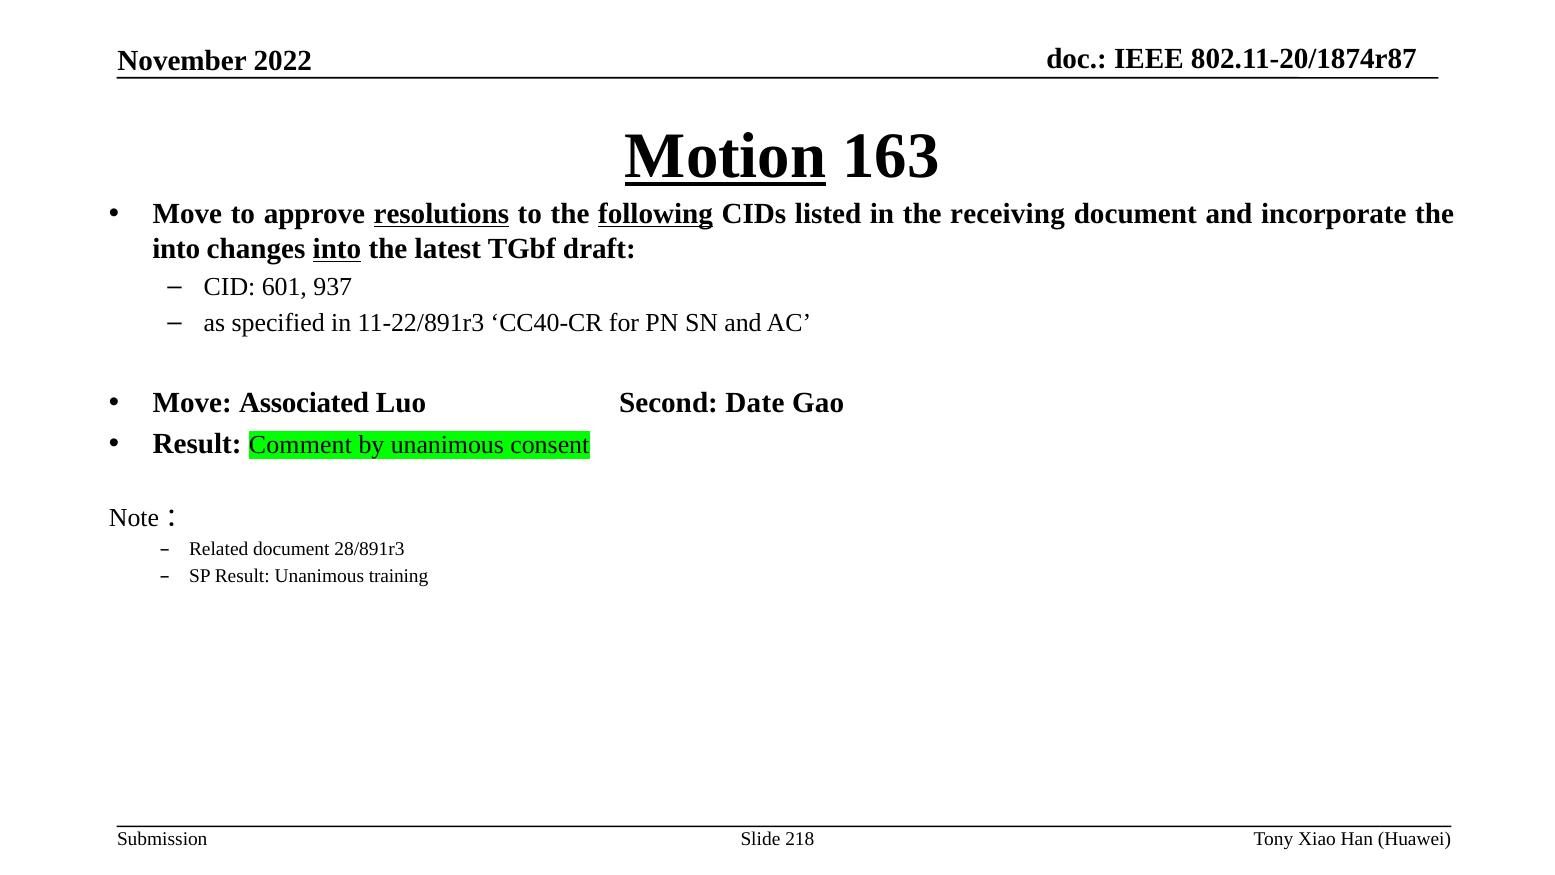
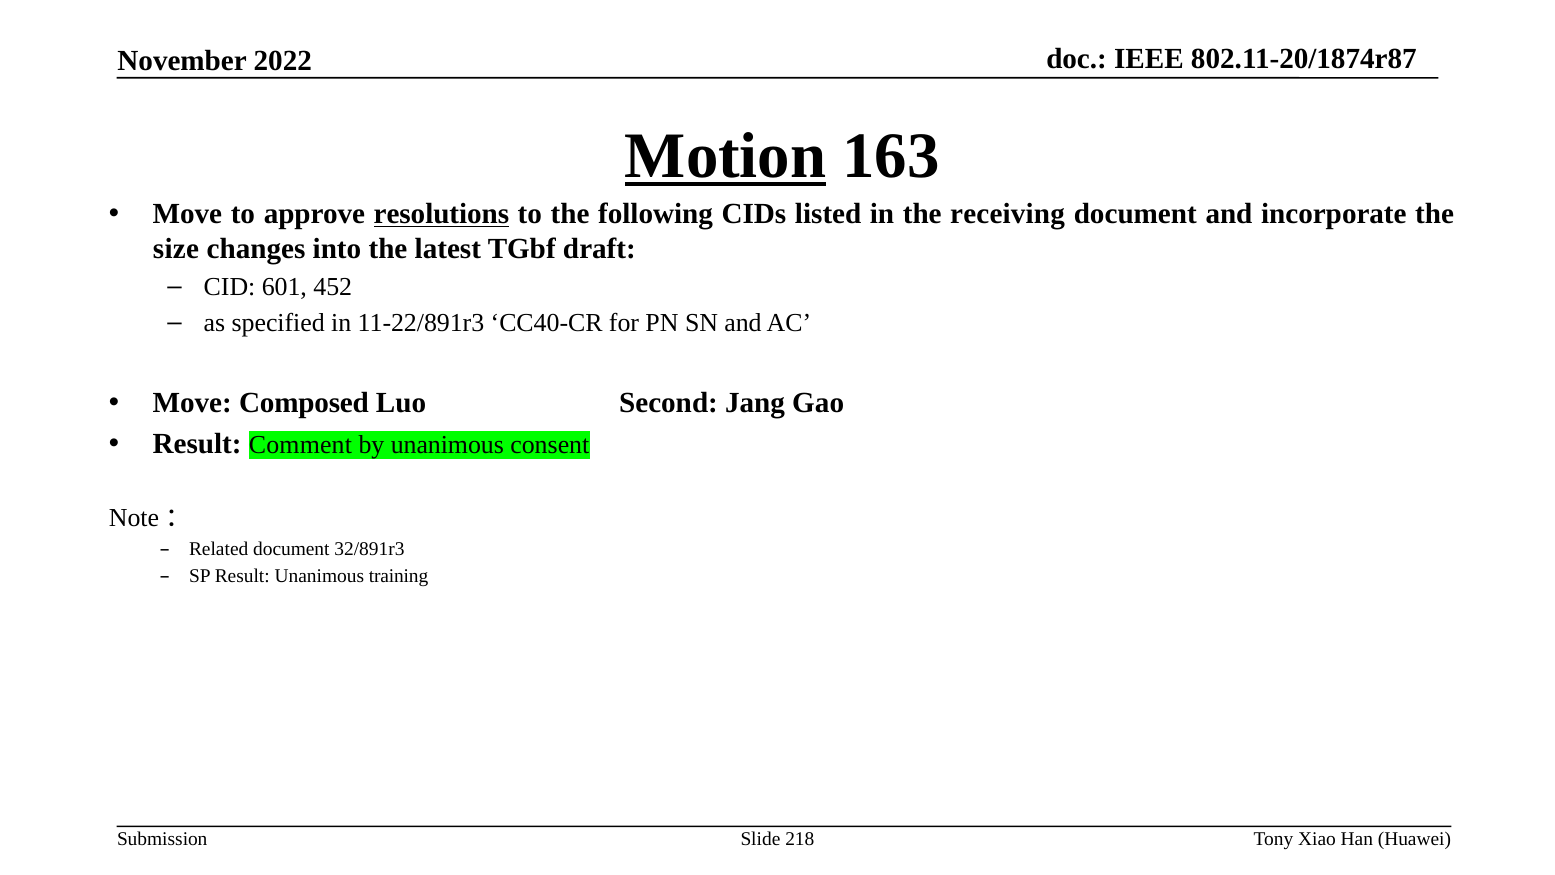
following underline: present -> none (656, 214)
into: into -> size (176, 249)
into underline: present -> none (337, 249)
937: 937 -> 452 (333, 287)
Associated: Associated -> Composed (304, 403)
Date: Date -> Jang (755, 403)
28/891r3: 28/891r3 -> 32/891r3 (369, 549)
